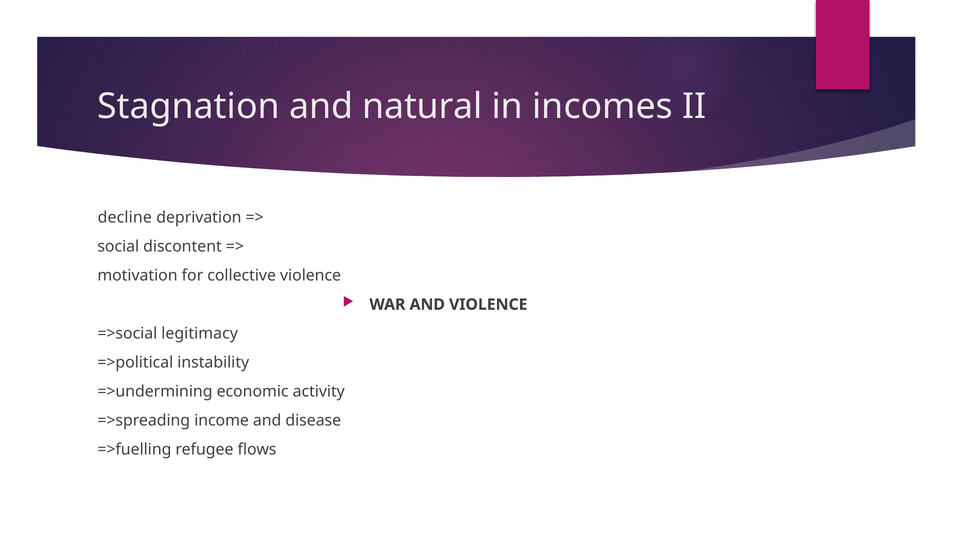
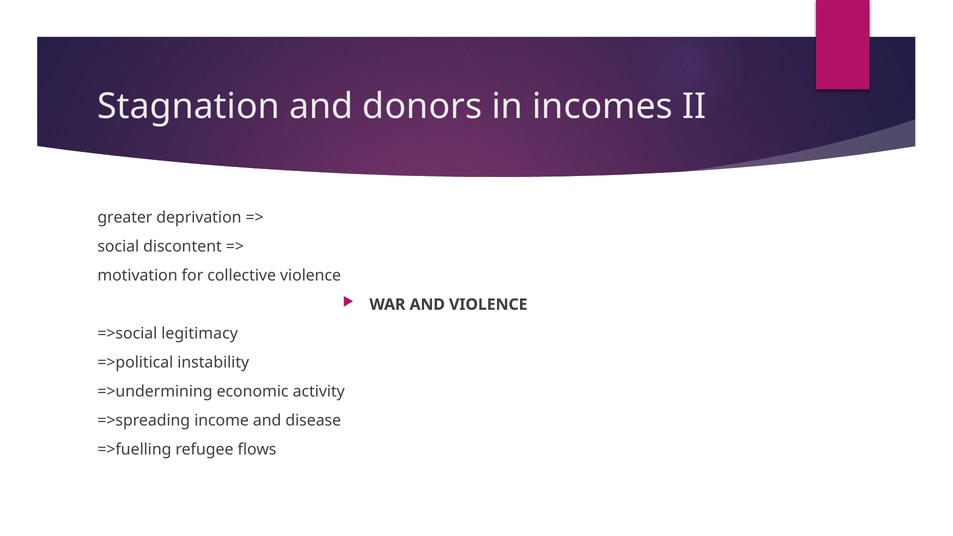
natural: natural -> donors (422, 106)
decline: decline -> greater (125, 218)
